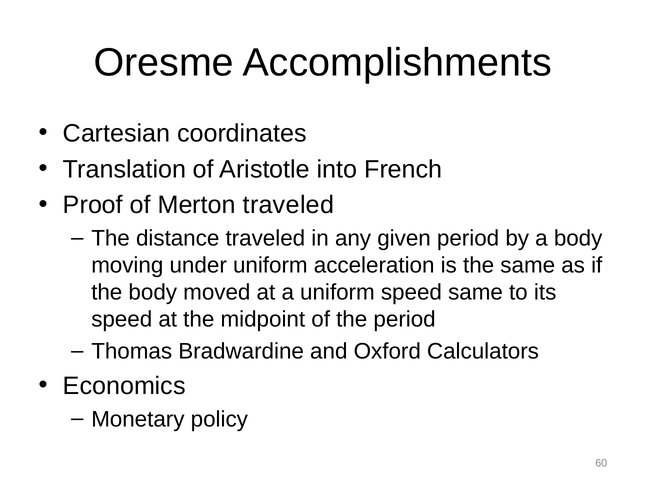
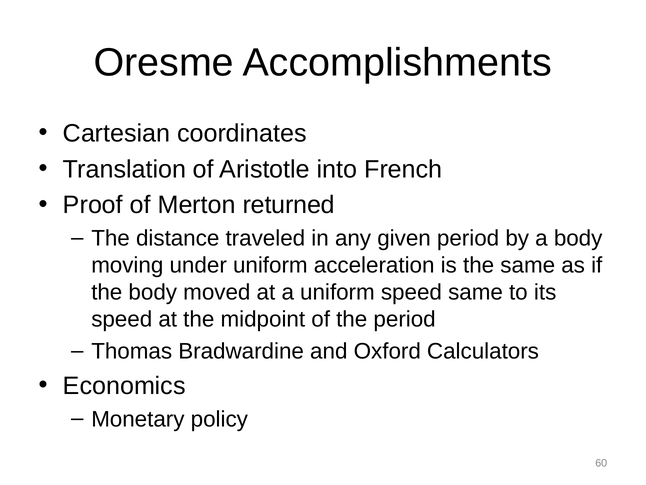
Merton traveled: traveled -> returned (289, 205)
